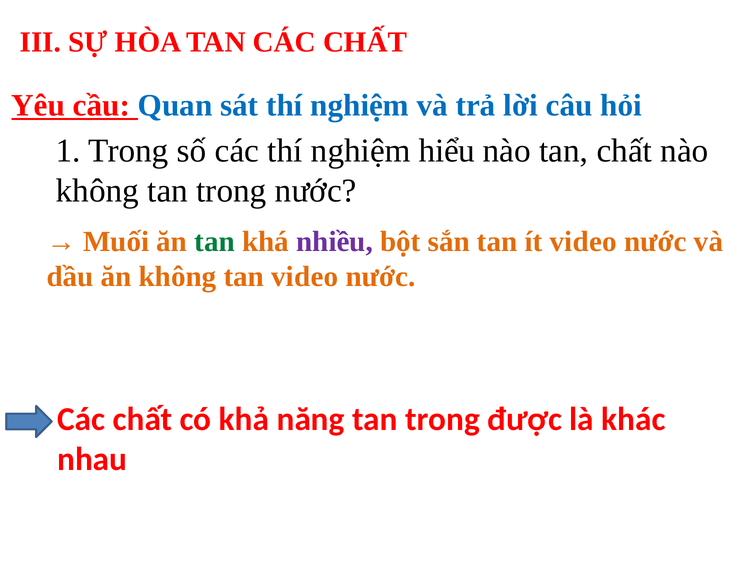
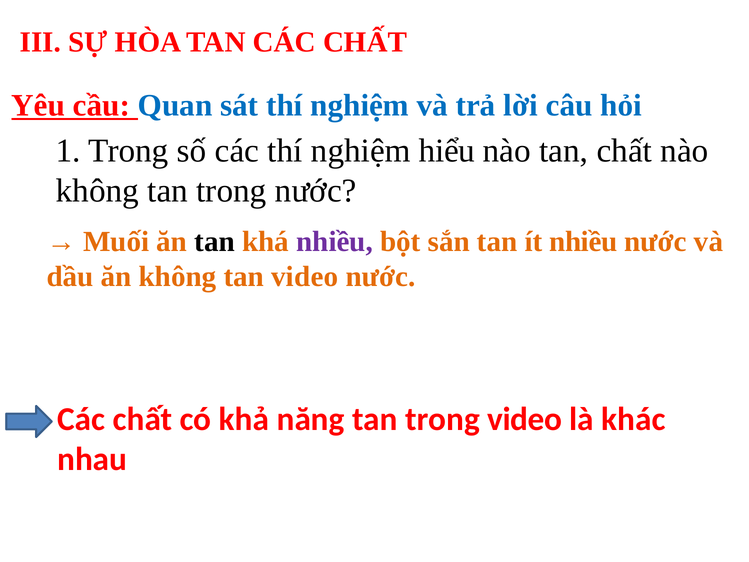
tan colour: green -> black (215, 242)
ít video: video -> nhiều (583, 242)
trong được: được -> video (525, 419)
